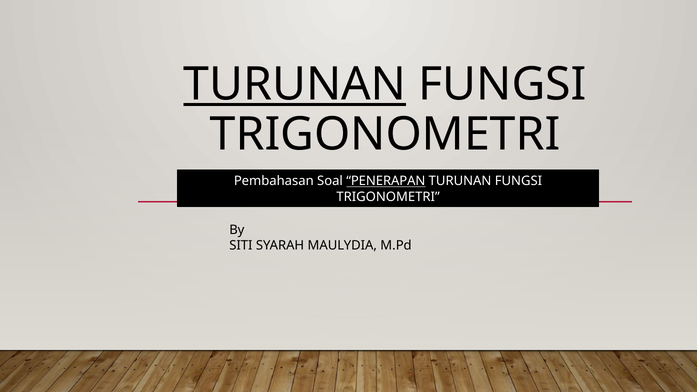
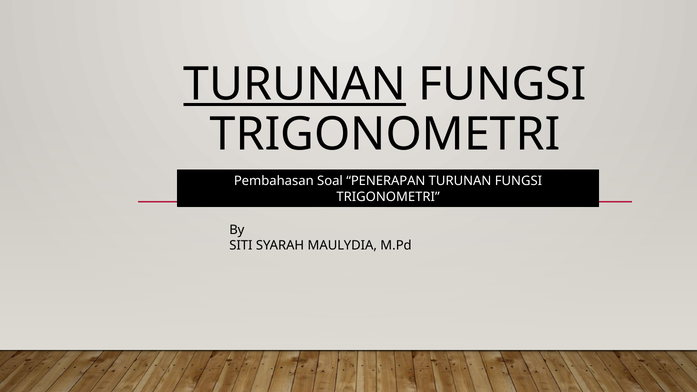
PENERAPAN underline: present -> none (386, 181)
